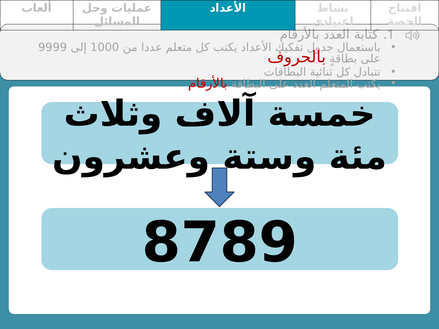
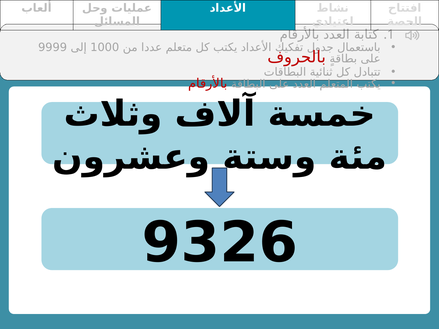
8789: 8789 -> 9326 (220, 243)
